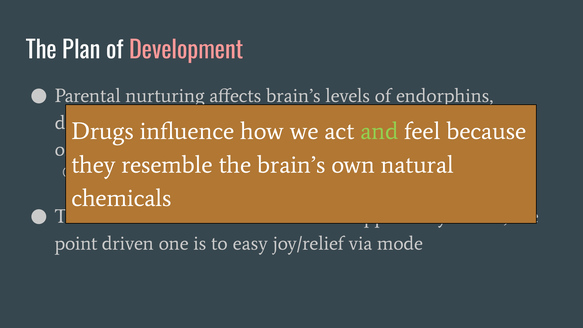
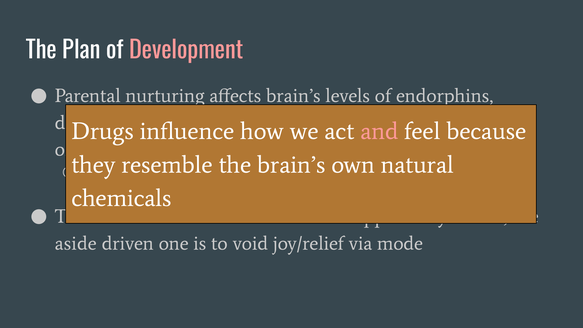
and colour: light green -> pink (379, 131)
point: point -> aside (76, 243)
easy: easy -> void (250, 243)
